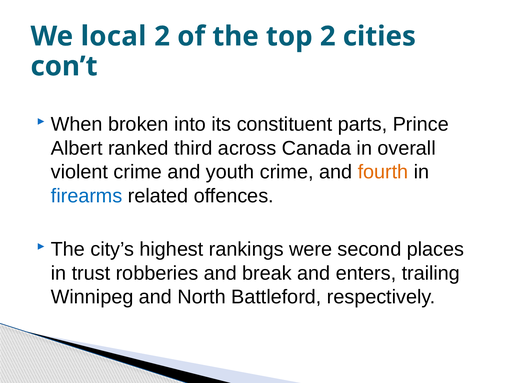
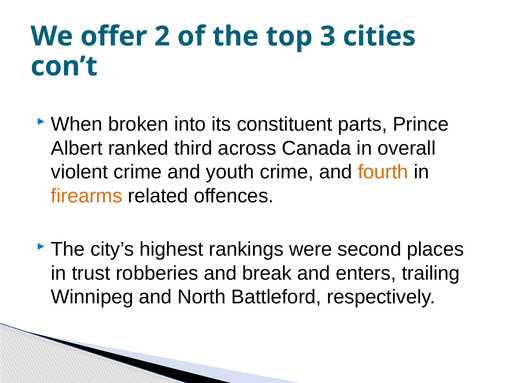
local: local -> offer (114, 36)
top 2: 2 -> 3 (328, 36)
firearms colour: blue -> orange (87, 196)
